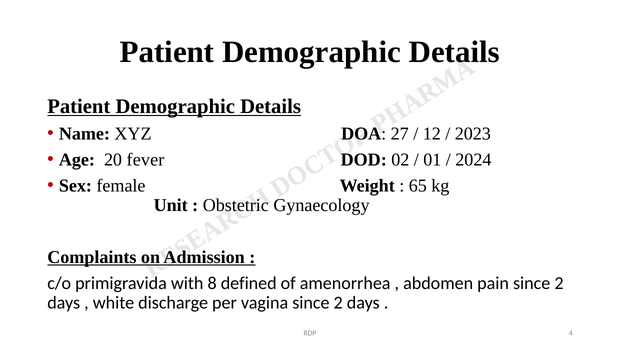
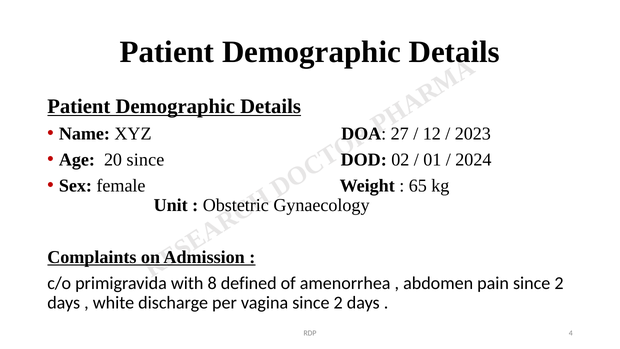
20 fever: fever -> since (145, 160)
